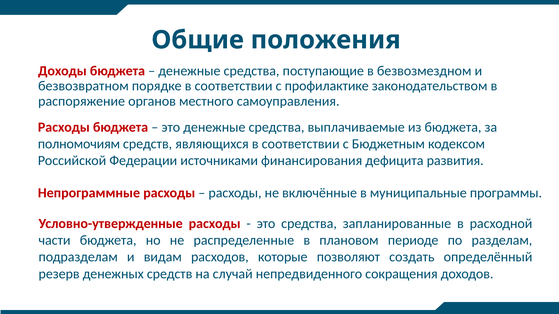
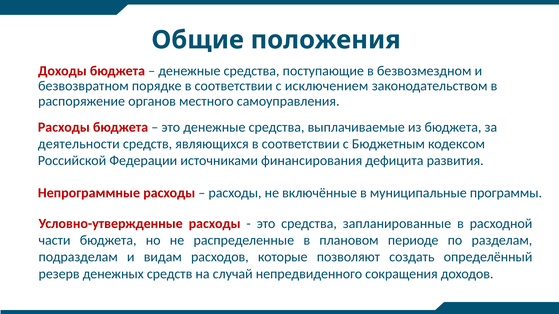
профилактике: профилактике -> исключением (327, 86)
полномочиям: полномочиям -> деятельности (79, 144)
